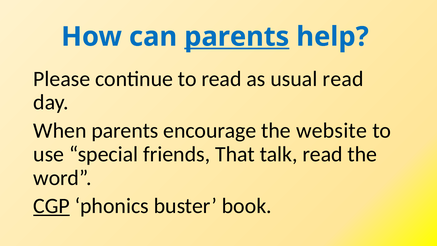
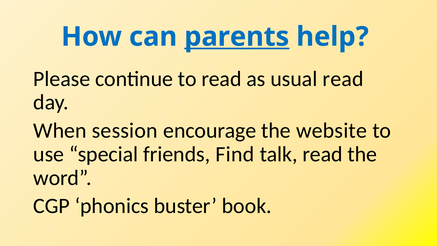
When parents: parents -> session (125, 130)
That: That -> Find (235, 154)
CGP underline: present -> none (52, 206)
